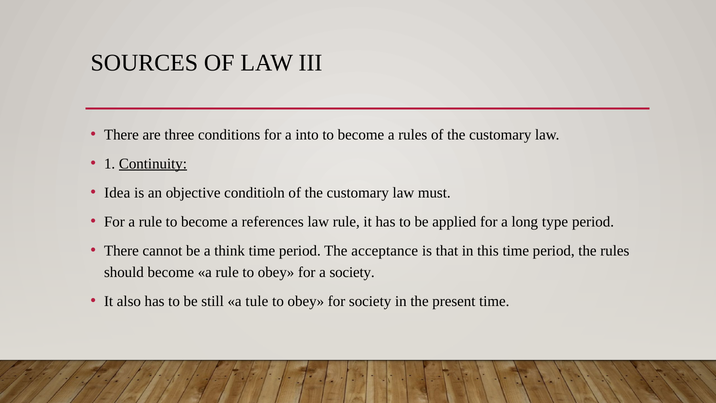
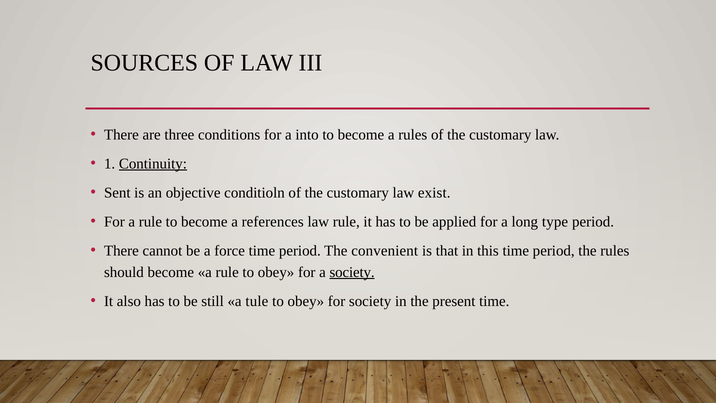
Idea: Idea -> Sent (117, 193)
must: must -> exist (434, 193)
think: think -> force (230, 251)
acceptance: acceptance -> convenient (385, 251)
society underline: none -> present (352, 272)
